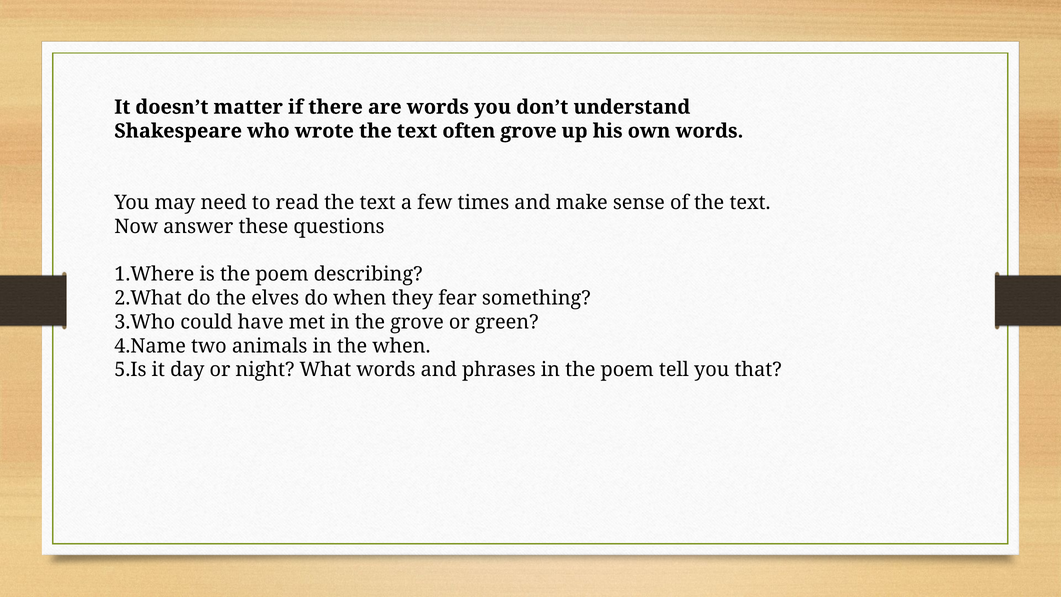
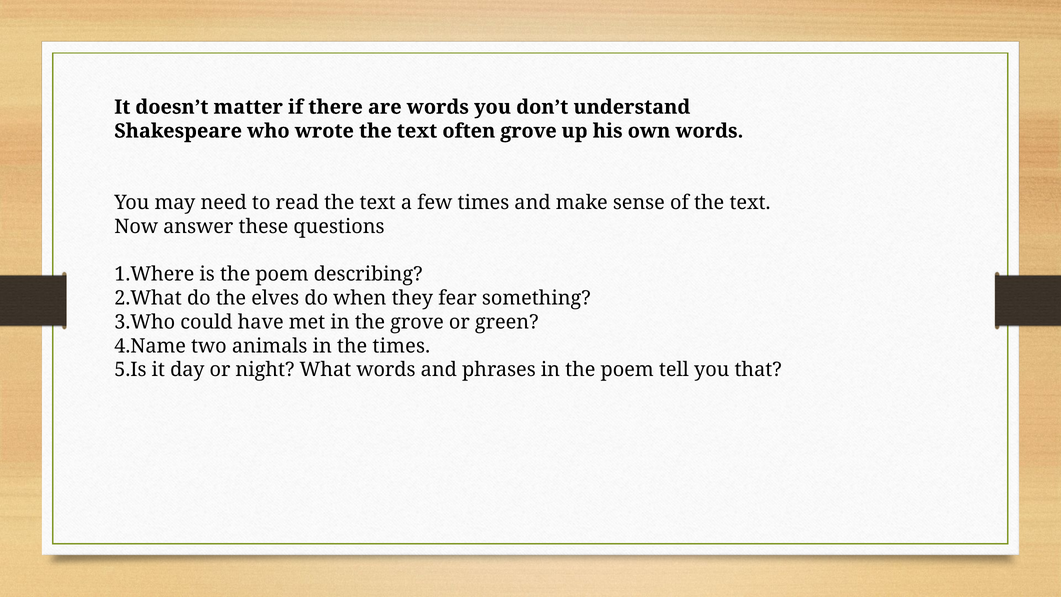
the when: when -> times (401, 346)
